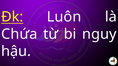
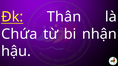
Luôn: Luôn -> Thân (64, 17)
nguy: nguy -> nhận (99, 34)
